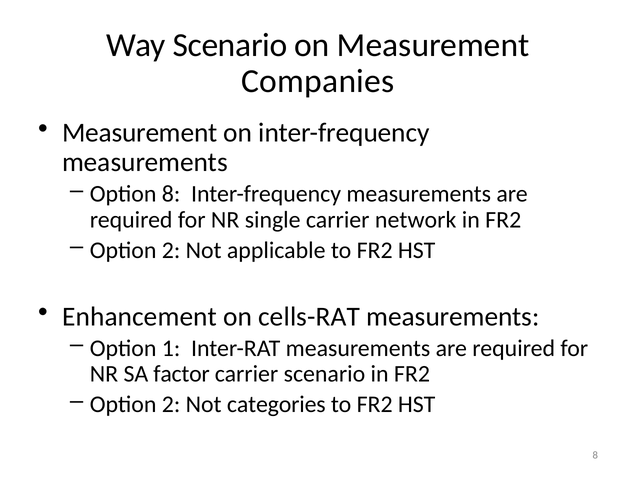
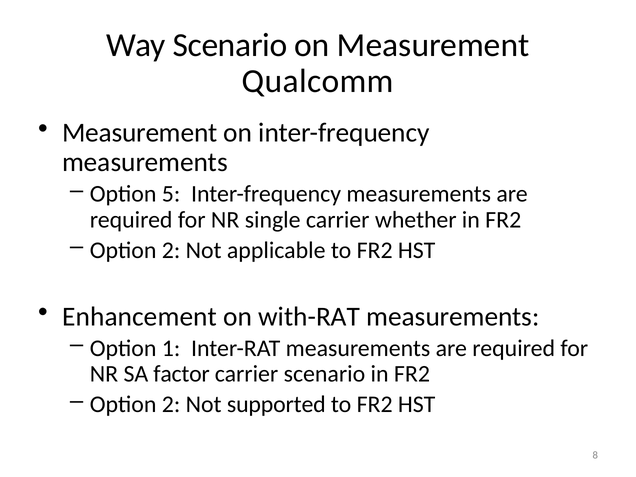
Companies: Companies -> Qualcomm (318, 81)
Option 8: 8 -> 5 (171, 194)
network: network -> whether (416, 220)
cells-RAT: cells-RAT -> with-RAT (309, 316)
categories: categories -> supported (276, 404)
